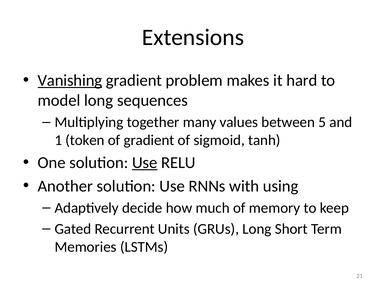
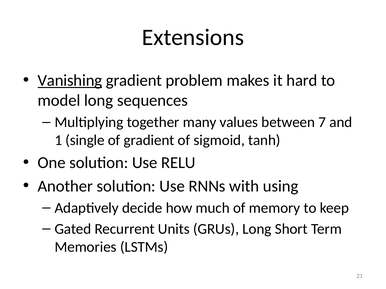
5: 5 -> 7 (322, 122)
token: token -> single (85, 140)
Use underline: present -> none (145, 163)
